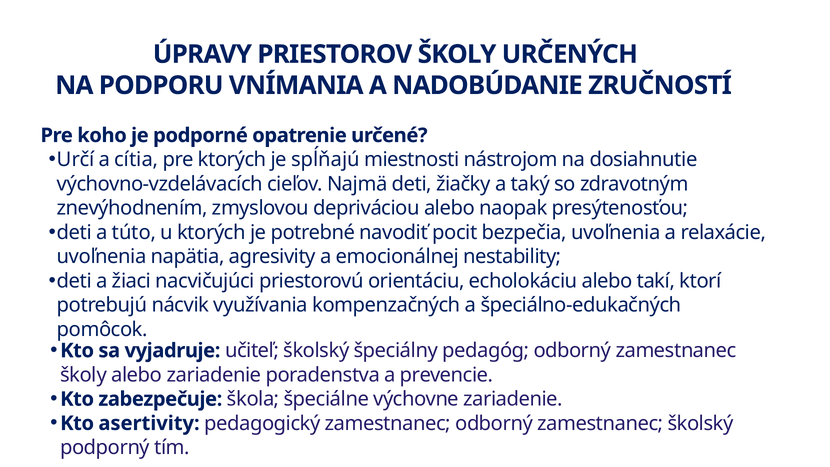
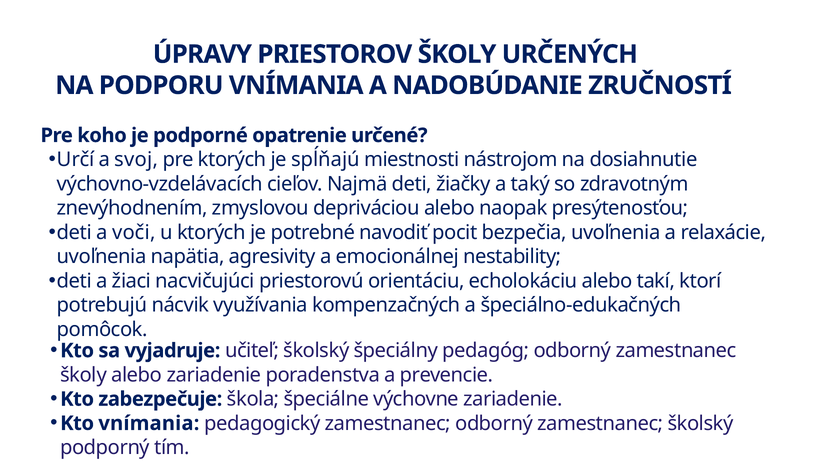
cítia: cítia -> svoj (136, 160)
túto: túto -> voči (134, 232)
Kto asertivity: asertivity -> vnímania (149, 423)
